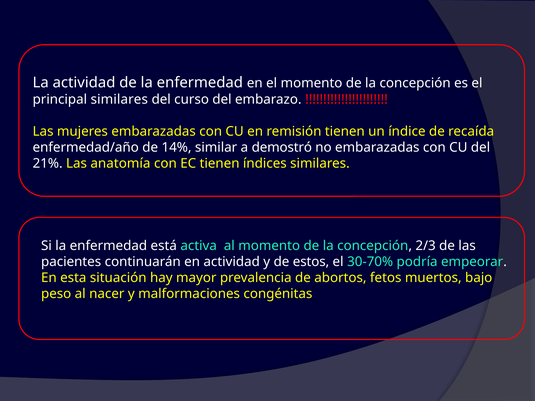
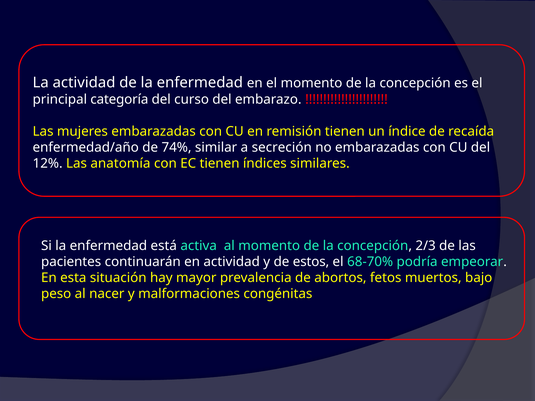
principal similares: similares -> categoría (119, 99)
14%: 14% -> 74% (177, 148)
demostró: demostró -> secreción (282, 148)
21%: 21% -> 12% (48, 164)
30-70%: 30-70% -> 68-70% (370, 262)
